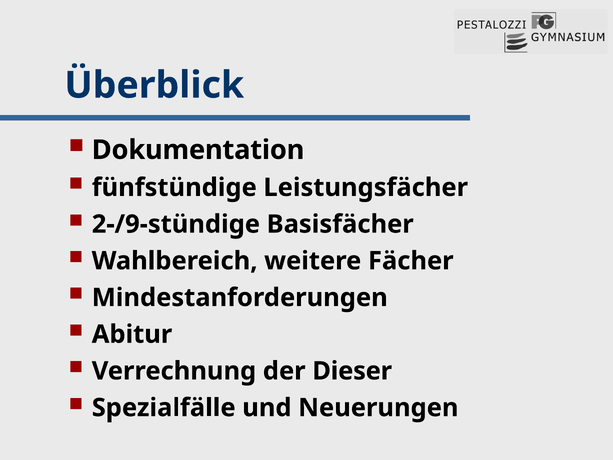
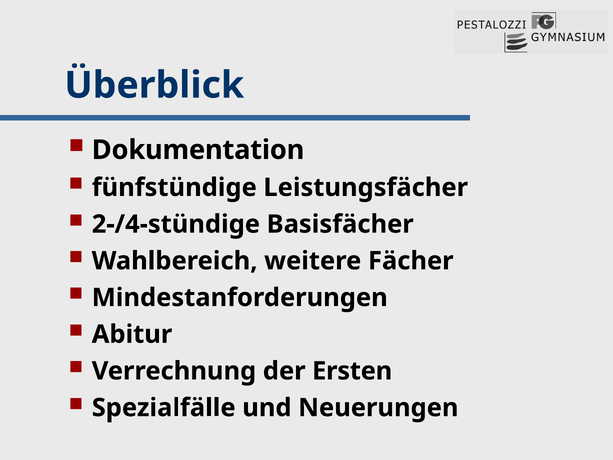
2-/9-stündige: 2-/9-stündige -> 2-/4-stündige (176, 224)
Dieser: Dieser -> Ersten (352, 371)
